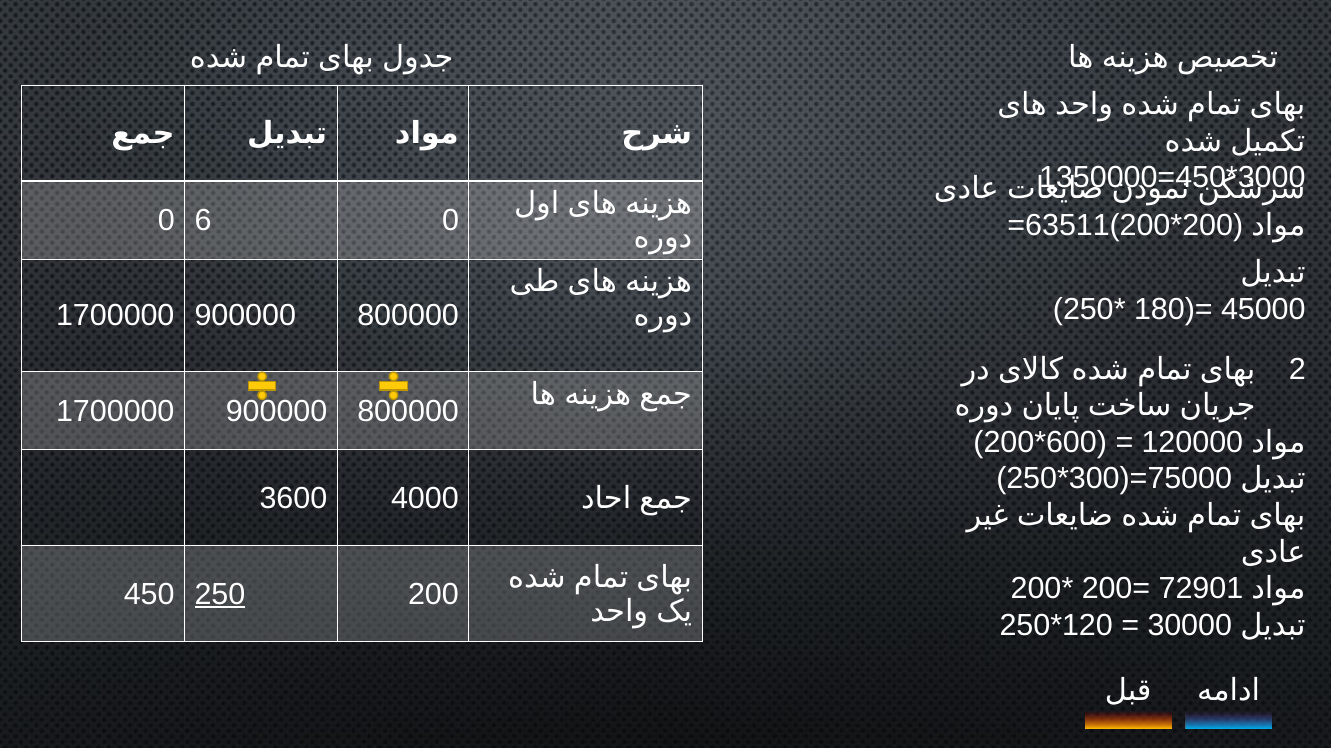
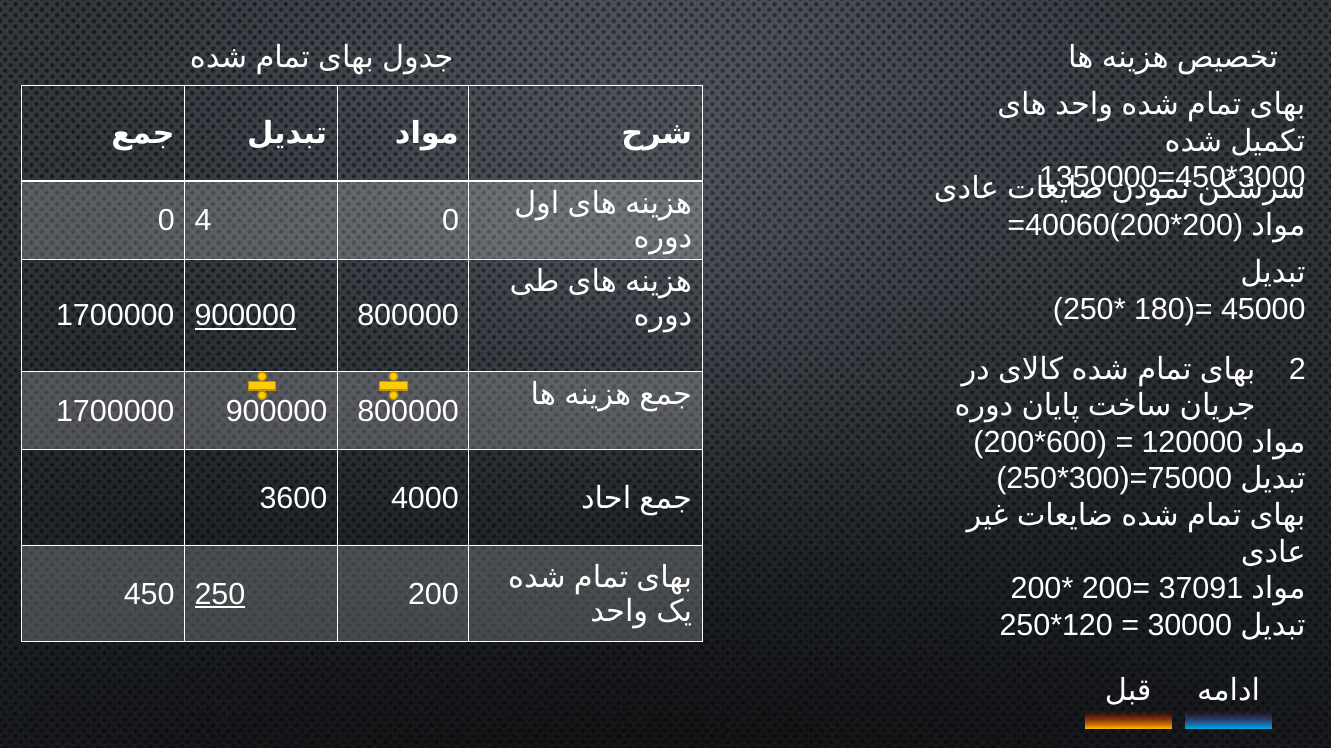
6: 6 -> 4 (203, 221)
63511: 63511 -> 40060 (1068, 225)
900000 underline: none -> present (245, 316)
72901: 72901 -> 37091 (1201, 589)
